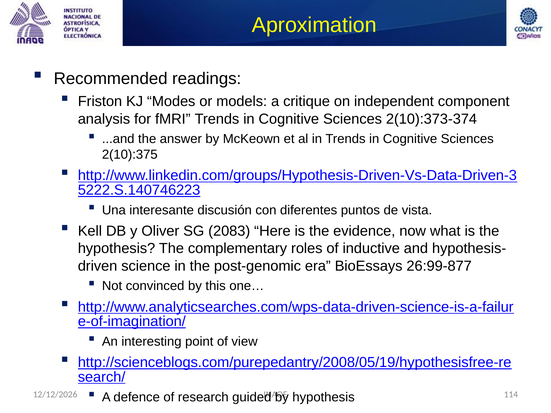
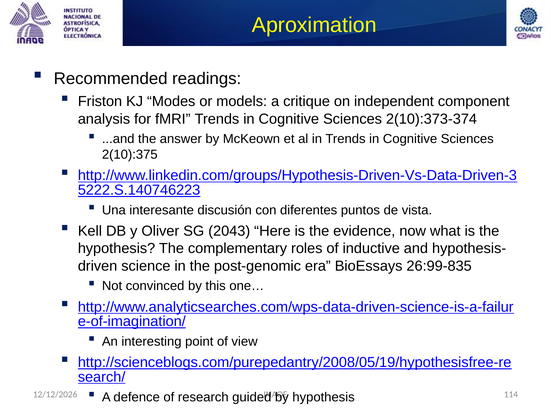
2083: 2083 -> 2043 (229, 231)
26:99-877: 26:99-877 -> 26:99-835 (439, 266)
